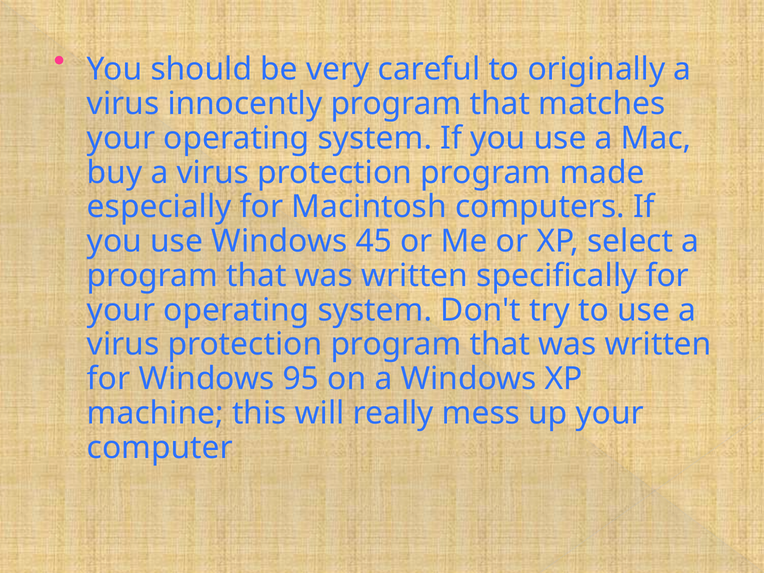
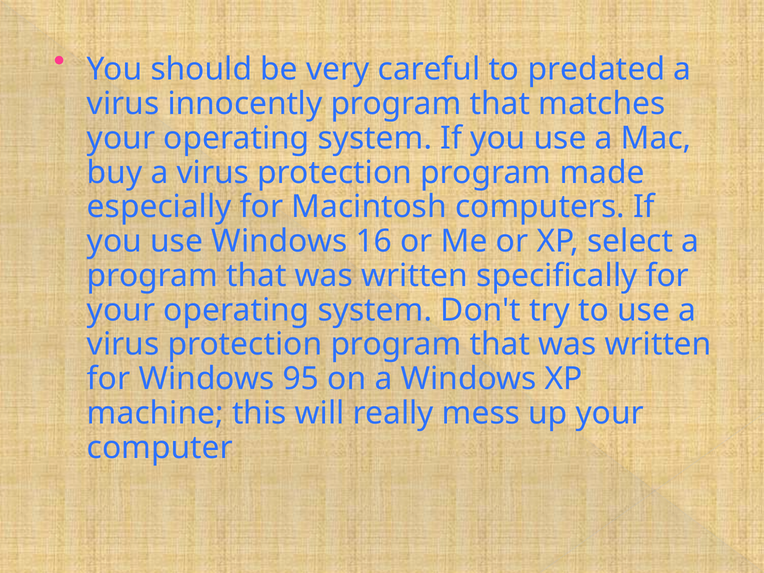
originally: originally -> predated (596, 69)
45: 45 -> 16 (374, 241)
